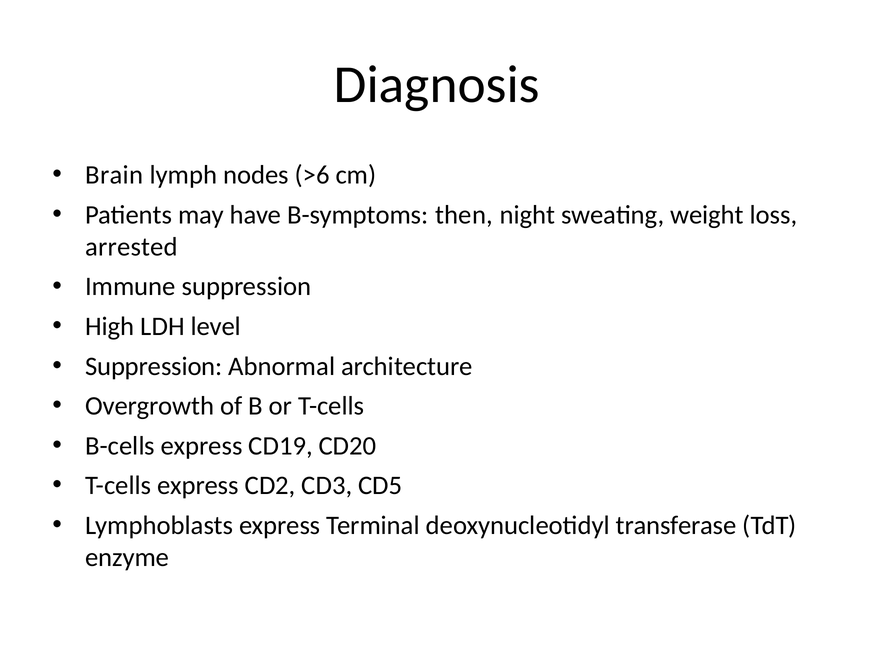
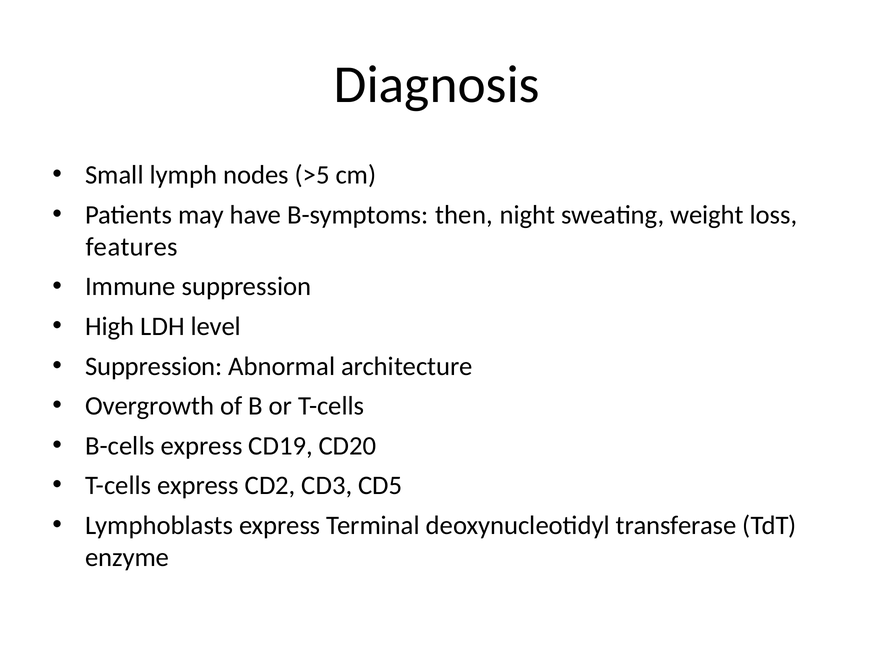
Brain: Brain -> Small (114, 175)
>6: >6 -> >5 (312, 175)
arrested: arrested -> features (132, 247)
